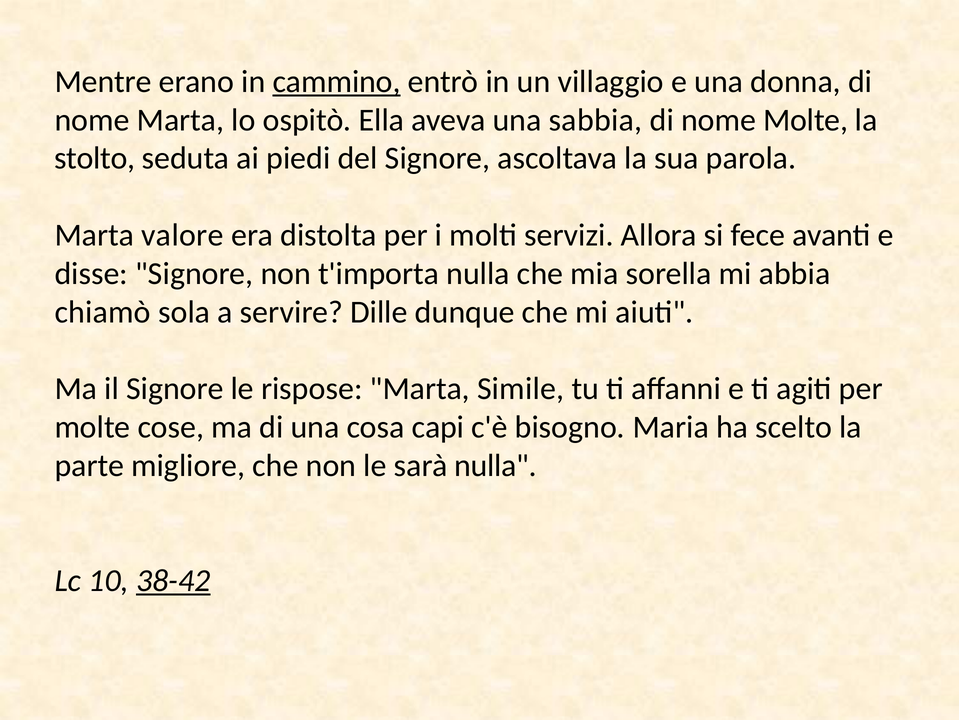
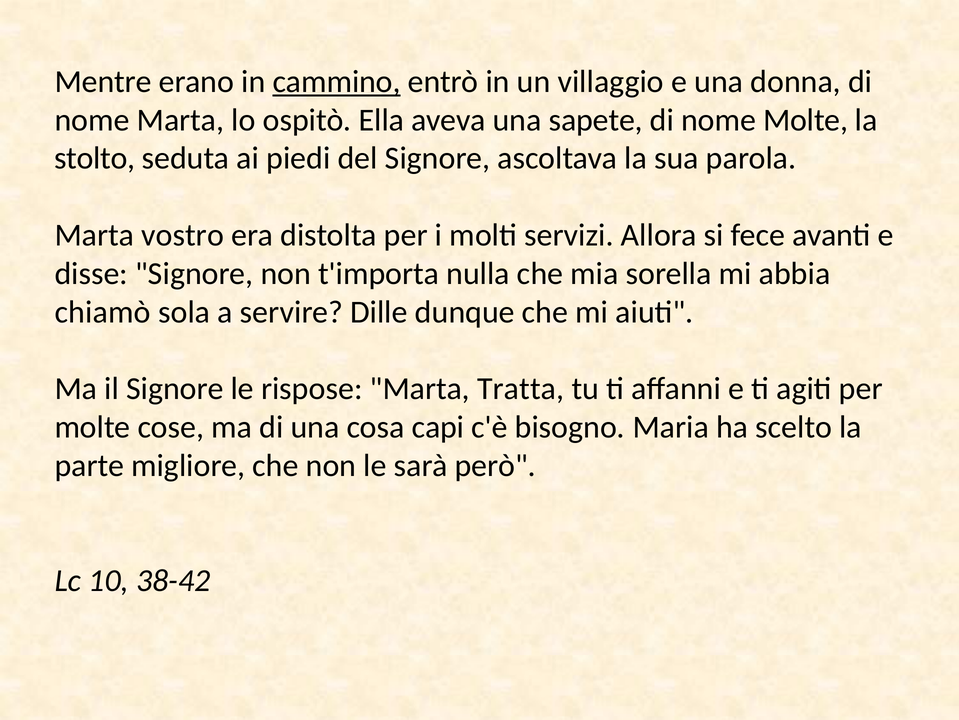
sabbia: sabbia -> sapete (596, 120)
valore: valore -> vostro (183, 235)
Simile: Simile -> Tratta (521, 388)
sarà nulla: nulla -> però (495, 465)
38-42 underline: present -> none (173, 580)
